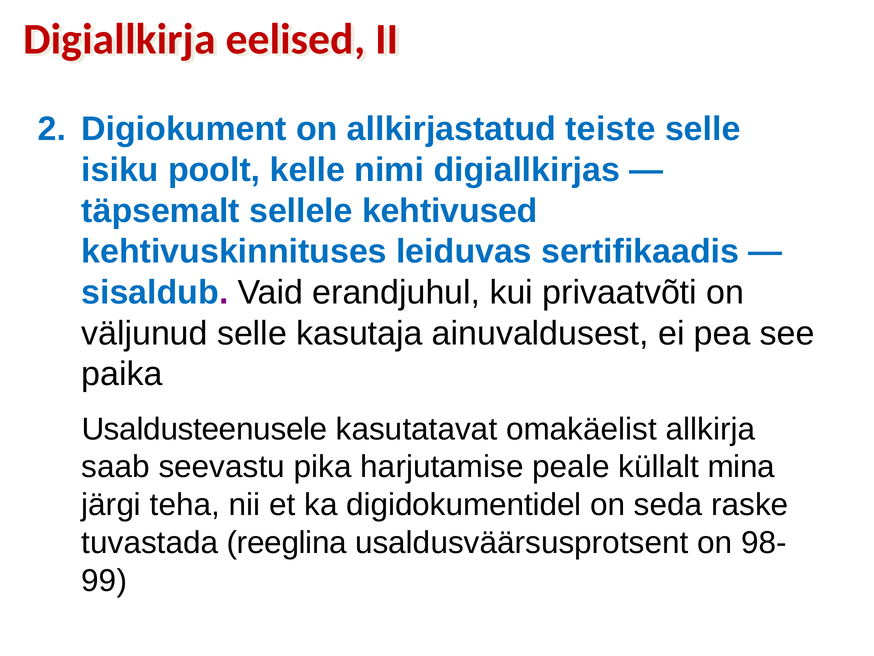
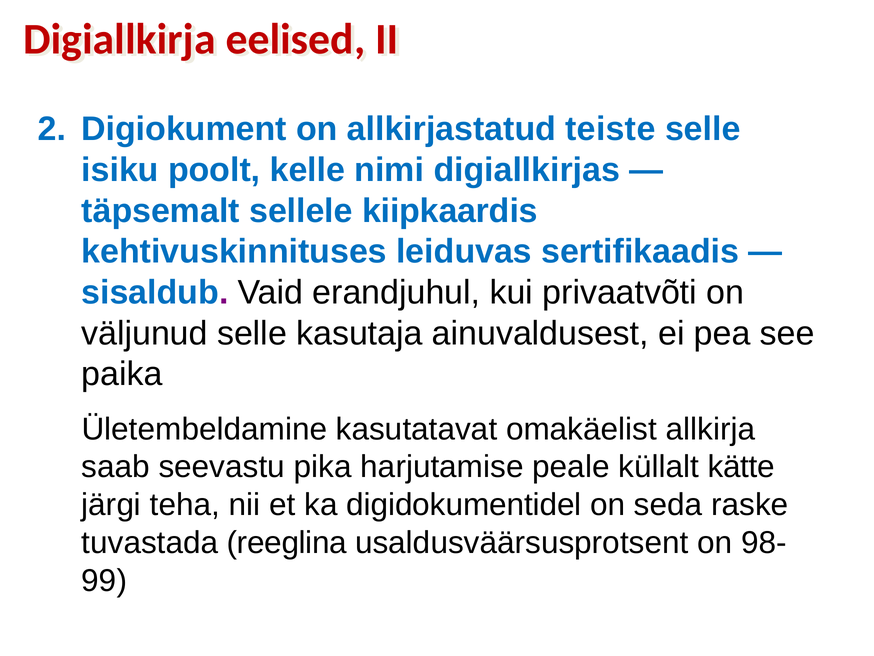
kehtivused: kehtivused -> kiipkaardis (450, 211)
Usaldusteenusele: Usaldusteenusele -> Ületembeldamine (204, 429)
mina: mina -> kätte (741, 467)
